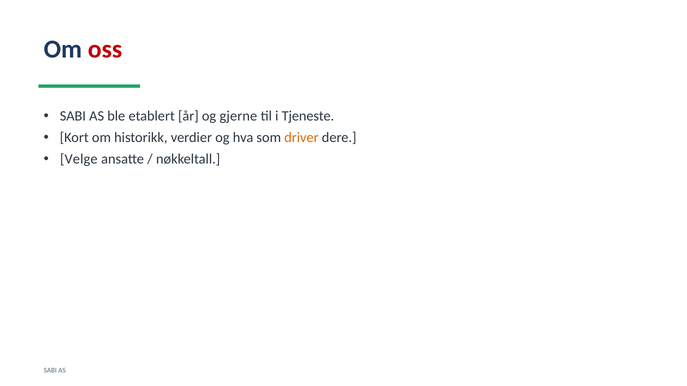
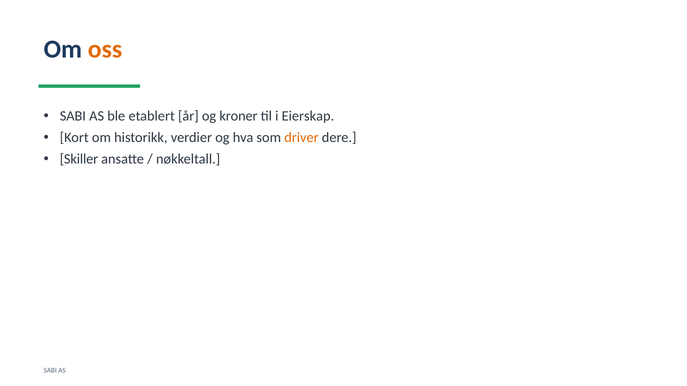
oss colour: red -> orange (105, 49)
gjerne: gjerne -> kroner (239, 116)
Tjeneste: Tjeneste -> Eierskap (308, 116)
Velge: Velge -> Skiller (79, 159)
